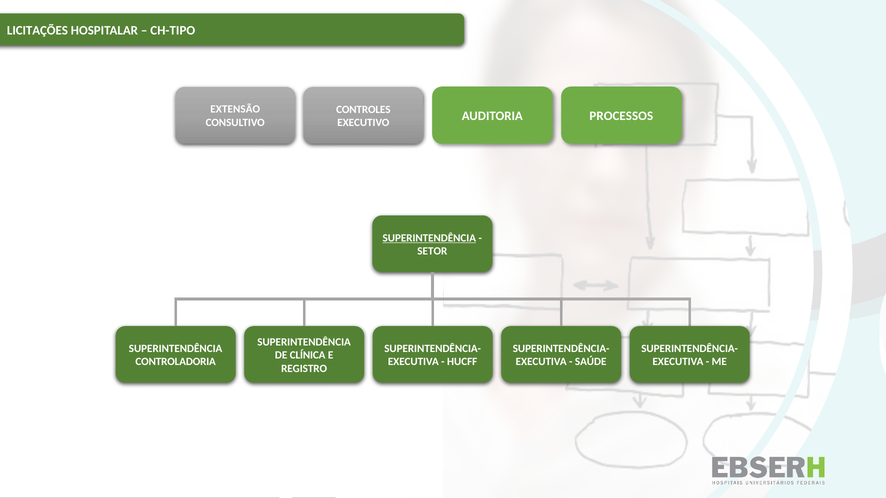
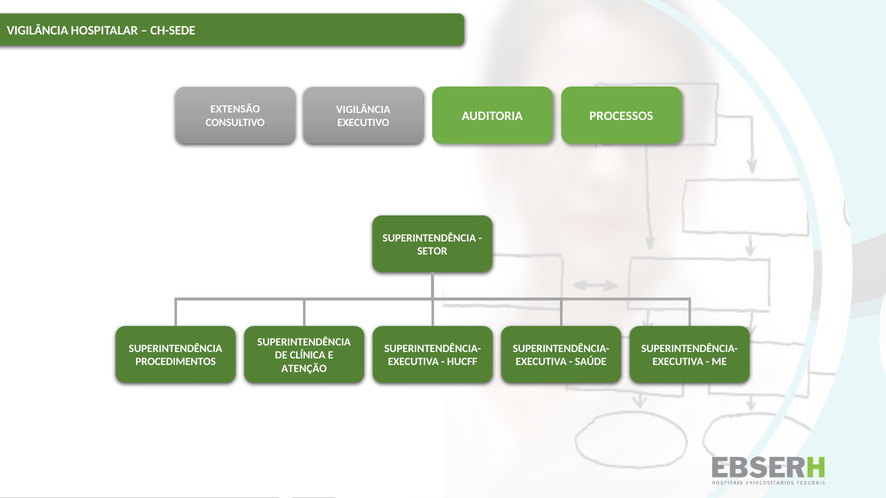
LICITAÇÕES: LICITAÇÕES -> VIGILÂNCIA (37, 30)
CH-TIPO: CH-TIPO -> CH-SEDE (173, 30)
CONTROLES: CONTROLES -> VIGILÂNCIA (363, 110)
SUPERINTENDÊNCIA underline: present -> none (429, 238)
CONTROLADORIA: CONTROLADORIA -> PROCEDIMENTOS (176, 362)
REGISTRO: REGISTRO -> ATENÇÃO (304, 369)
